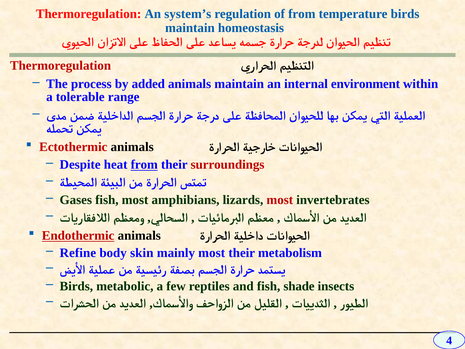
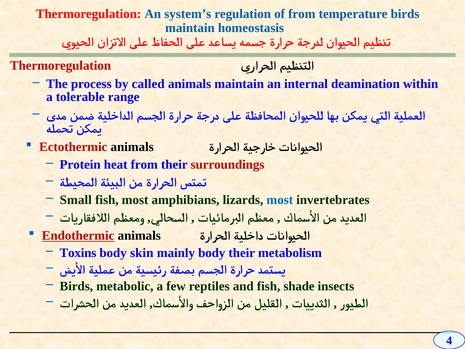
added: added -> called (148, 84)
environment: environment -> deamination (365, 84)
Despite: Despite -> Protein (80, 165)
from underline: present -> none (144, 165)
Gases: Gases -> Small (76, 200)
most colour: red -> blue (280, 200)
Refine: Refine -> Toxins (78, 253)
mainly most: most -> body (212, 253)
